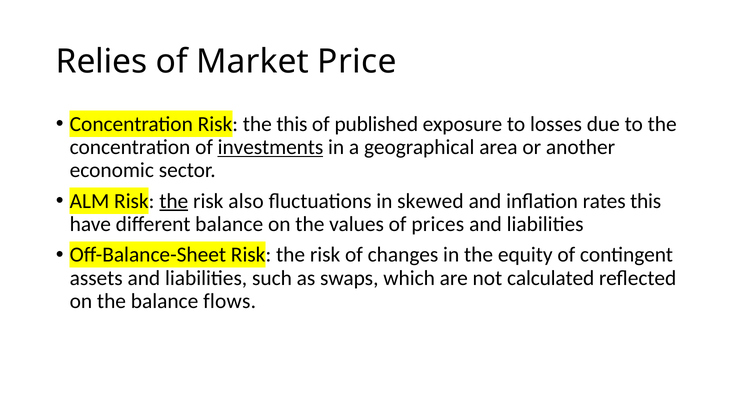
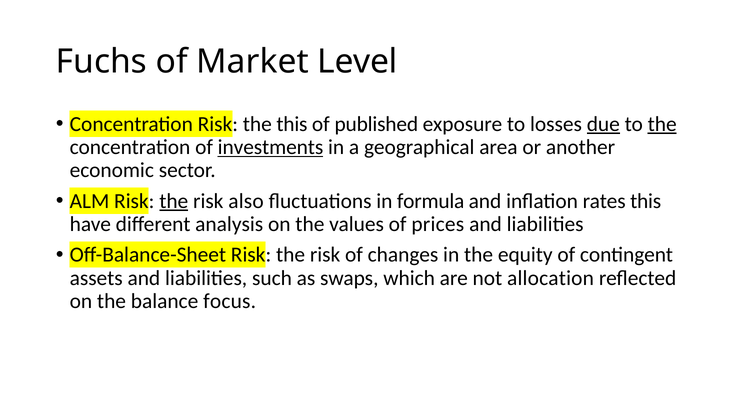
Relies: Relies -> Fuchs (101, 62)
Price: Price -> Level (357, 62)
due underline: none -> present (603, 124)
the underline: none -> present (662, 124)
skewed: skewed -> formula (431, 201)
different balance: balance -> analysis (229, 224)
calculated: calculated -> allocation (550, 278)
flows: flows -> focus (230, 301)
